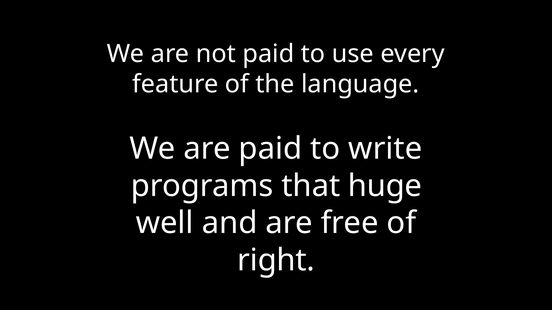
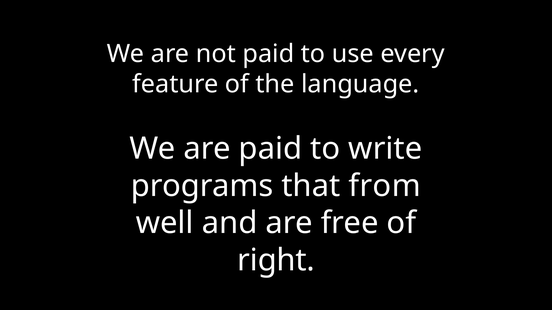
huge: huge -> from (385, 186)
